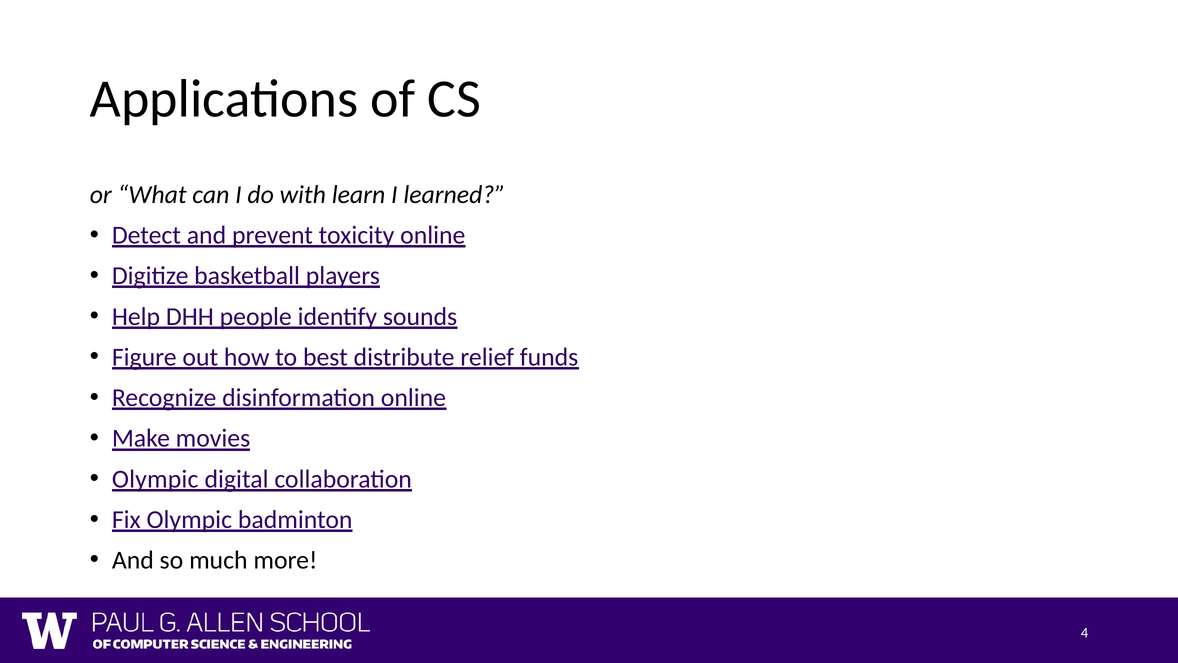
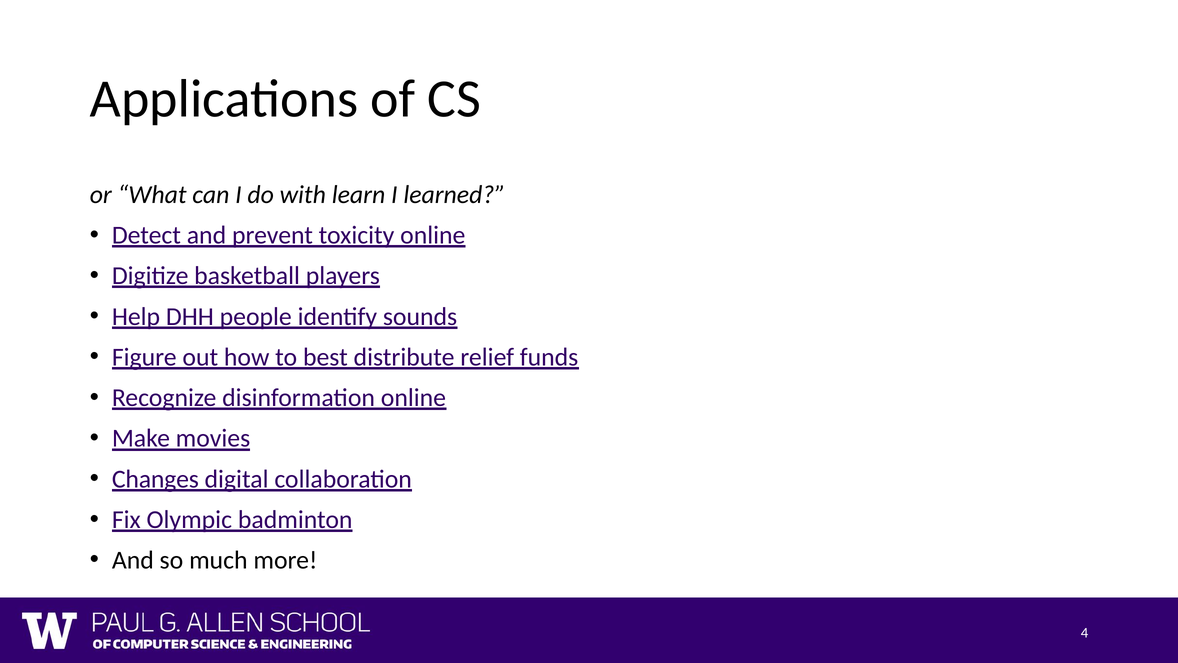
Olympic: Olympic -> Changes (155, 479)
